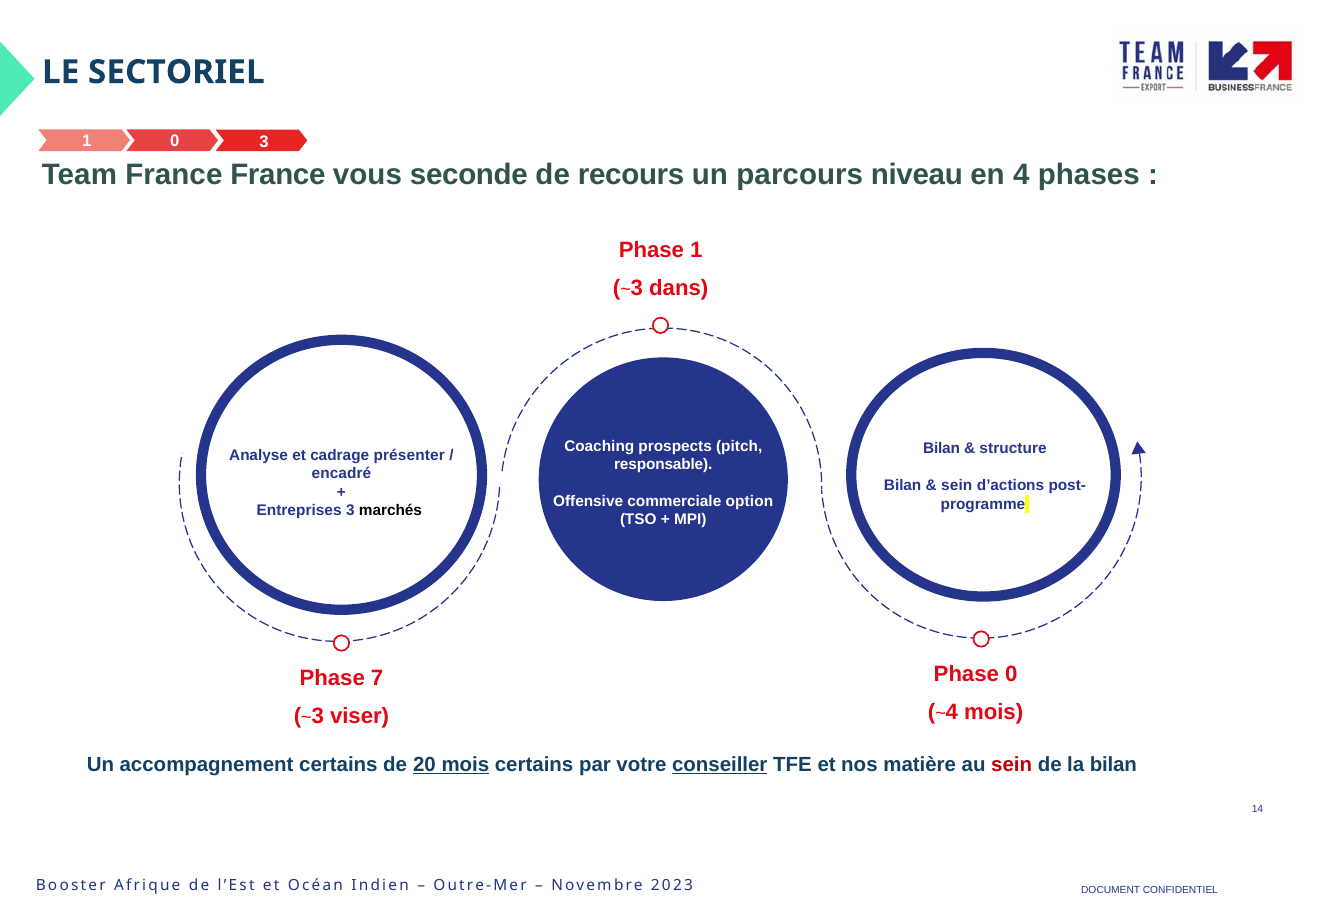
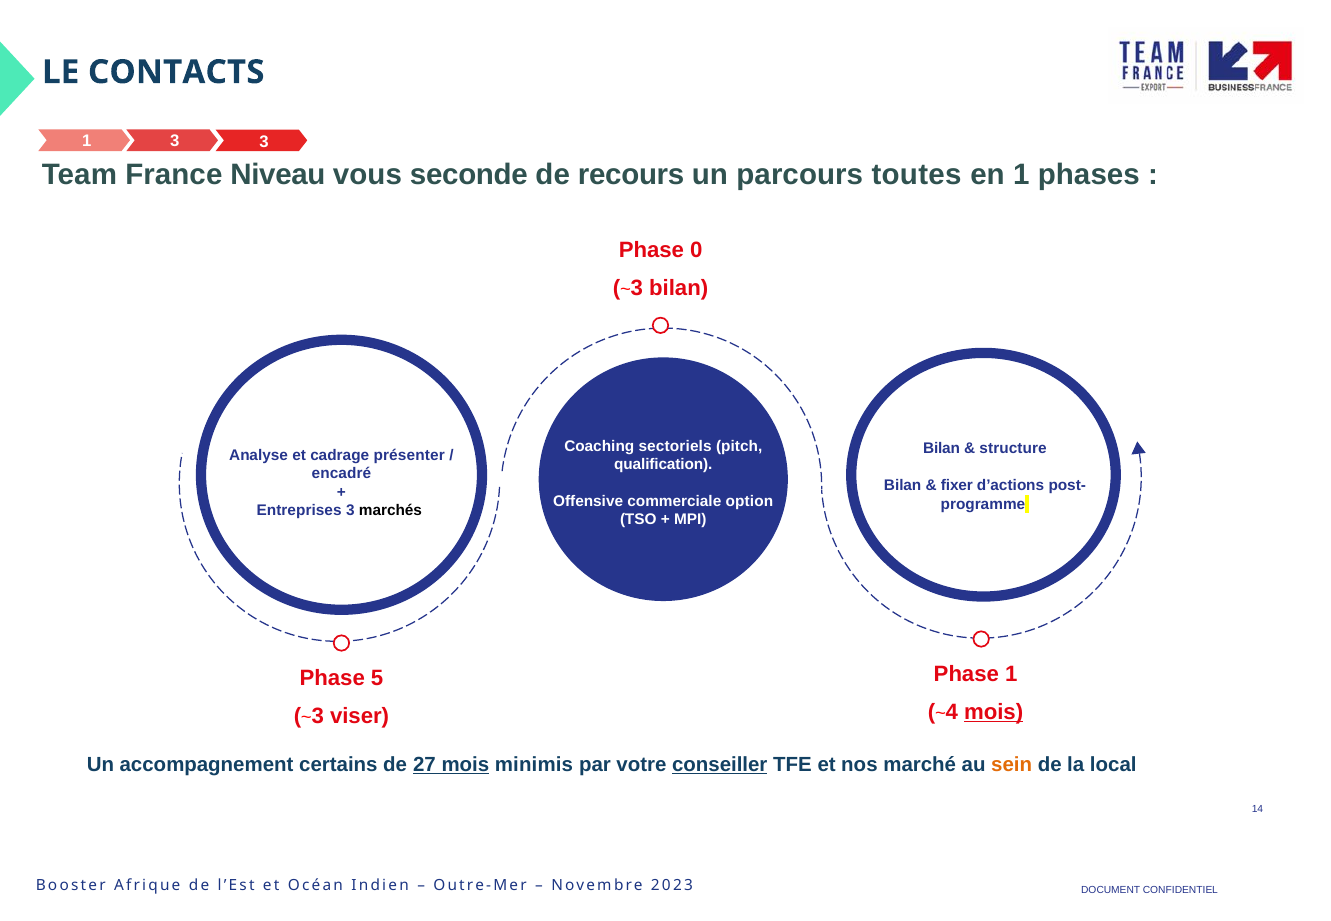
SECTORIEL: SECTORIEL -> CONTACTS (176, 72)
1 0: 0 -> 3 (175, 142)
France France: France -> Niveau (278, 175)
niveau: niveau -> toutes (917, 175)
en 4: 4 -> 1 (1021, 175)
Phase 1: 1 -> 0 (696, 250)
~3 dans: dans -> bilan (679, 288)
prospects: prospects -> sectoriels (675, 446)
responsable: responsable -> qualification (663, 465)
sein: sein -> fixer (957, 486)
Phase 0: 0 -> 1 (1011, 674)
7: 7 -> 5 (377, 679)
mois underline: none -> present (994, 712)
20: 20 -> 27 (425, 765)
mois certains: certains -> minimis (534, 765)
matière: matière -> marché (920, 765)
sein colour: red -> orange (1012, 765)
la bilan: bilan -> local (1113, 765)
